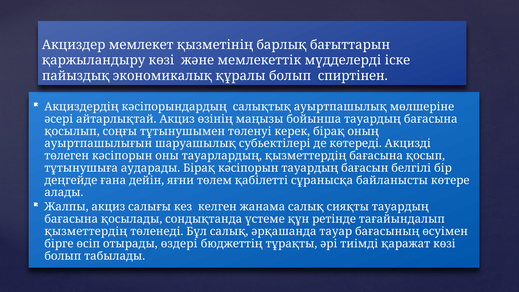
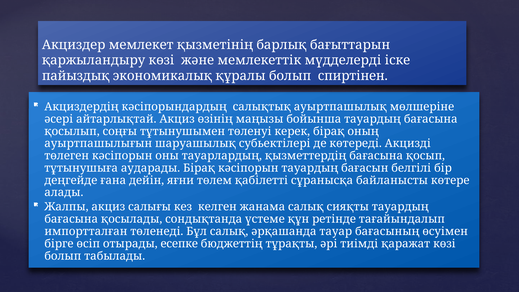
қызметтердің: қызметтердің -> импортталған (86, 231)
өздері: өздері -> есепке (179, 244)
